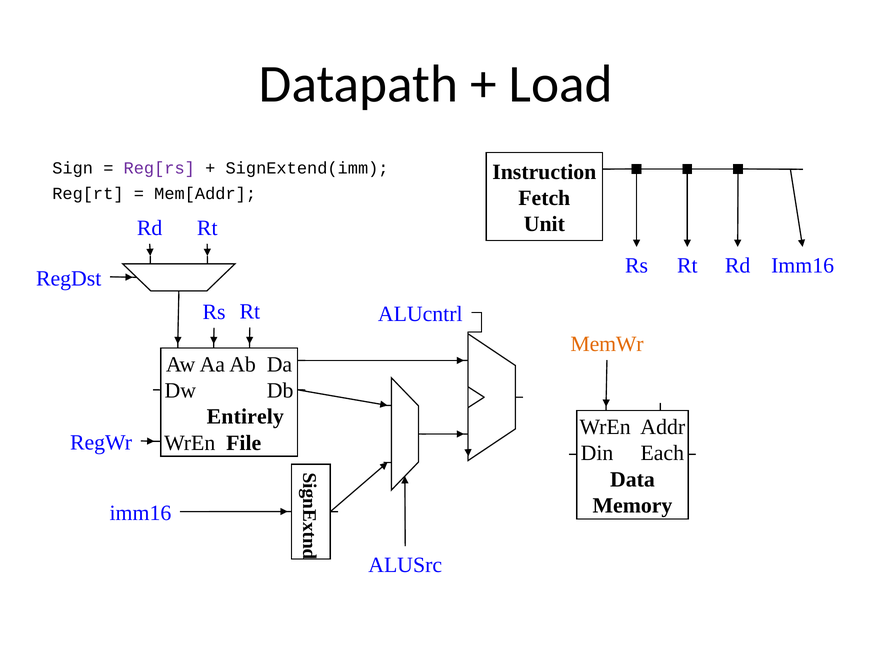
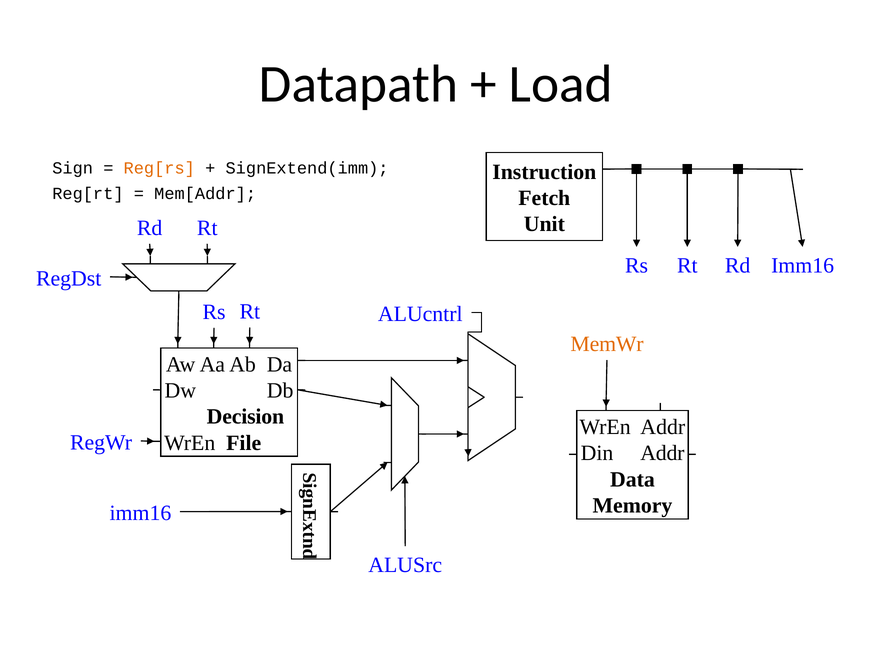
Reg[rs colour: purple -> orange (159, 168)
Entirely: Entirely -> Decision (245, 417)
Din Each: Each -> Addr (662, 453)
